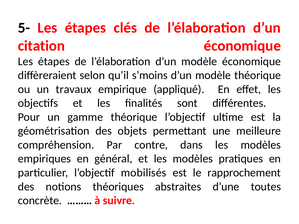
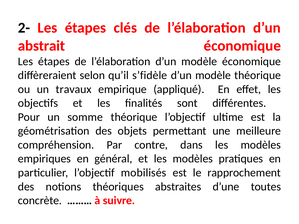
5-: 5- -> 2- (24, 28)
citation: citation -> abstrait (41, 46)
s’moins: s’moins -> s’fidèle (150, 75)
gamme: gamme -> somme (85, 117)
